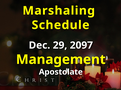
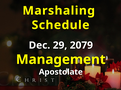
2097: 2097 -> 2079 (81, 46)
